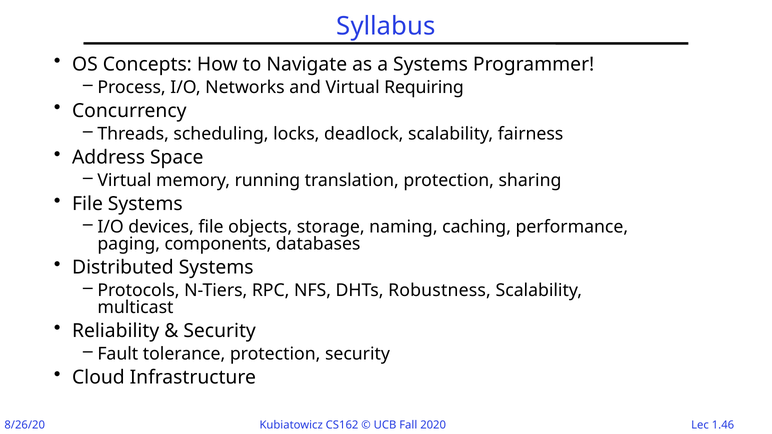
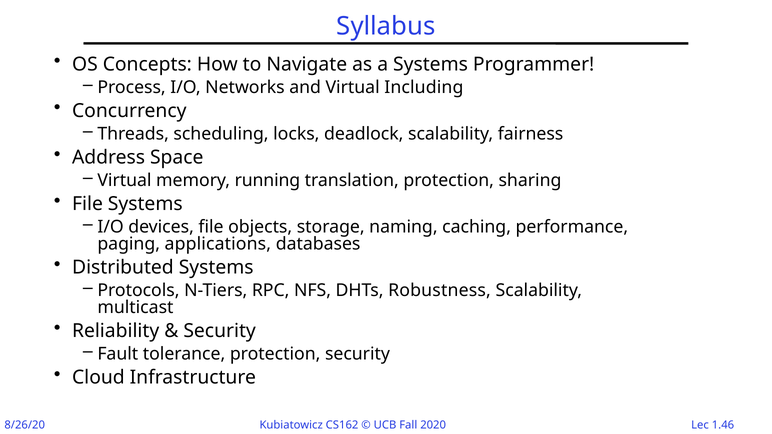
Requiring: Requiring -> Including (424, 87)
components: components -> applications (218, 244)
